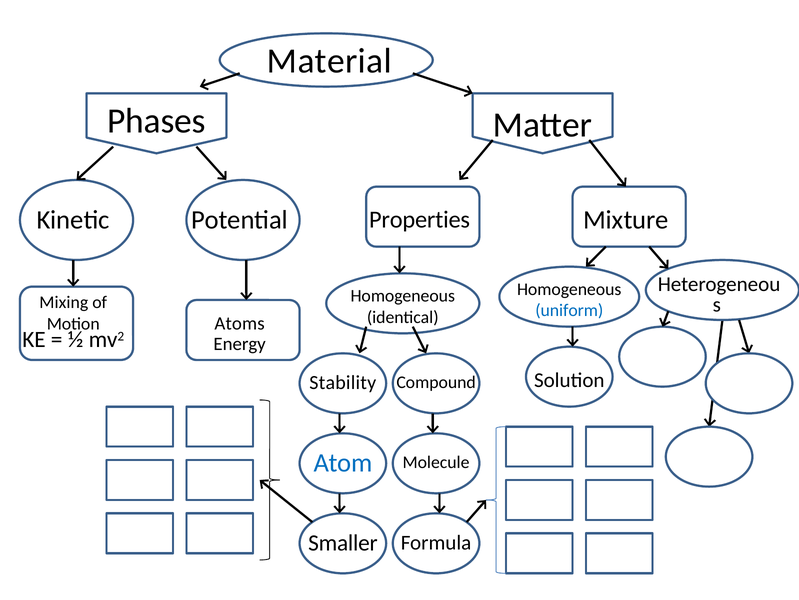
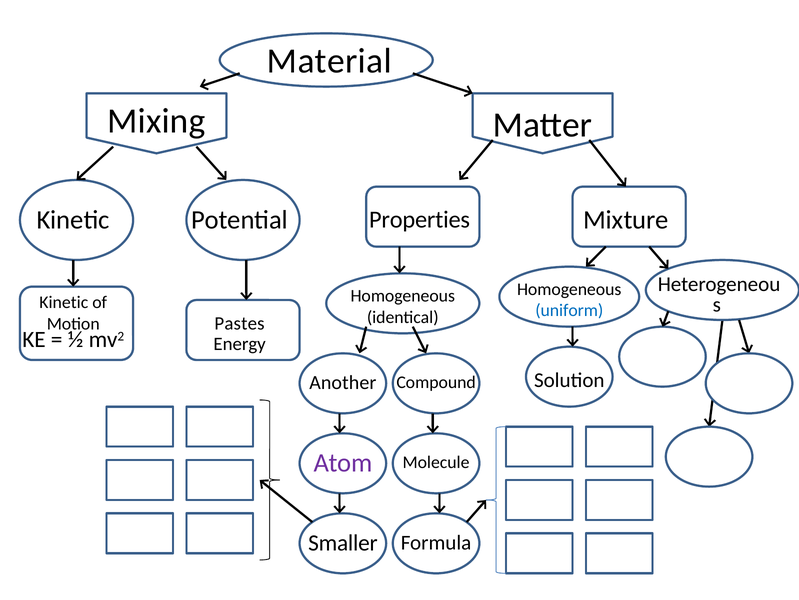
Phases: Phases -> Mixing (156, 121)
Mixing: Mixing -> Kinetic (64, 302)
Atoms: Atoms -> Pastes (240, 323)
Stability: Stability -> Another (343, 382)
Atom colour: blue -> purple (343, 463)
